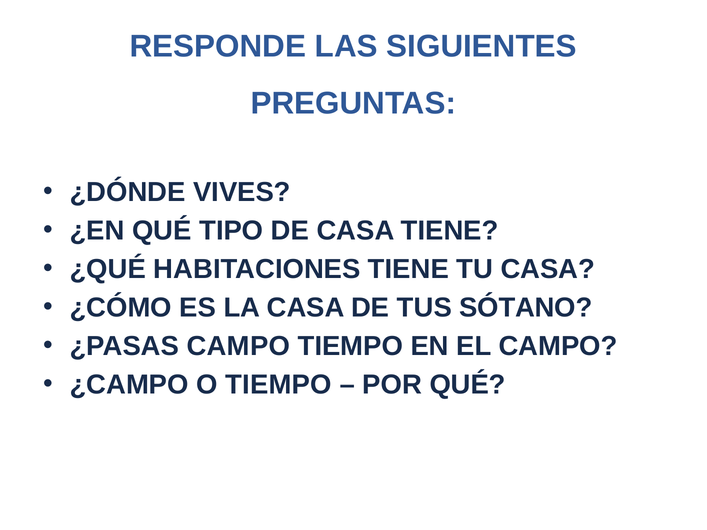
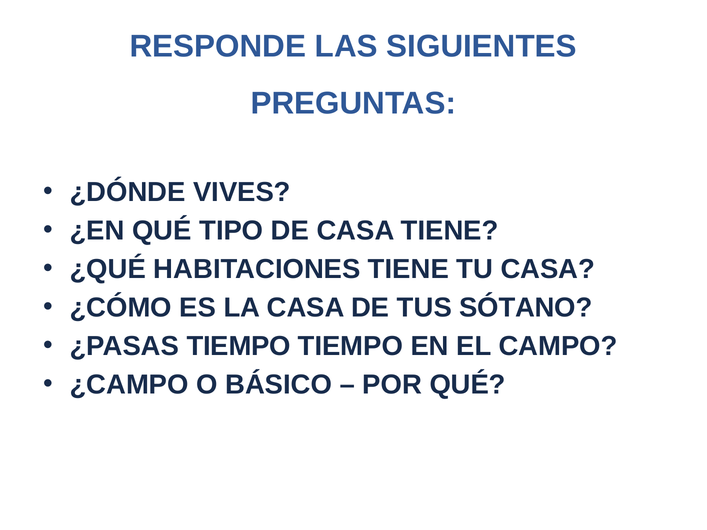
¿PASAS CAMPO: CAMPO -> TIEMPO (239, 347)
O TIEMPO: TIEMPO -> BÁSICO (279, 385)
